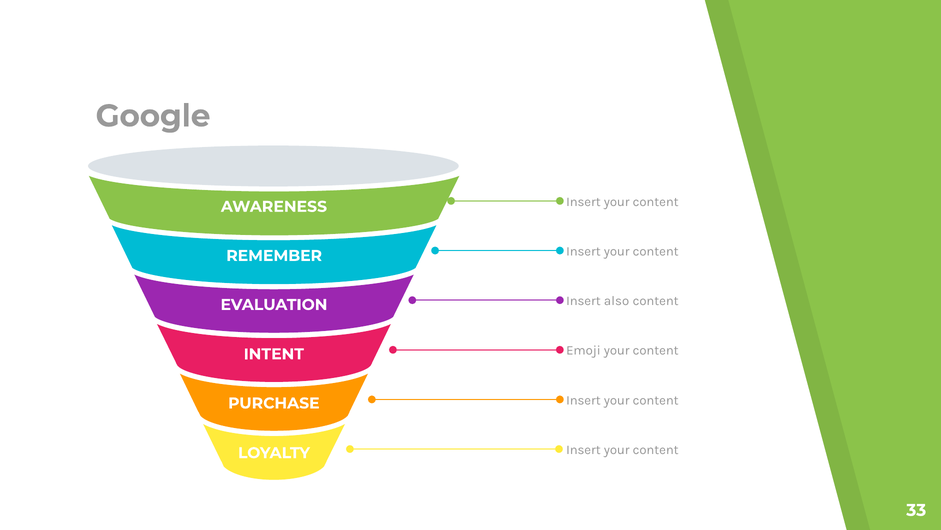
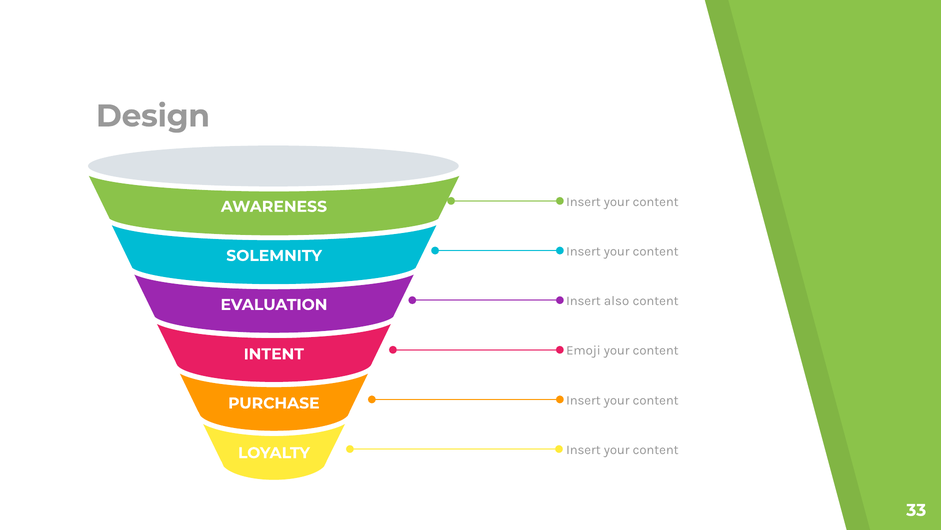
Google: Google -> Design (153, 116)
REMEMBER: REMEMBER -> SOLEMNITY (274, 255)
